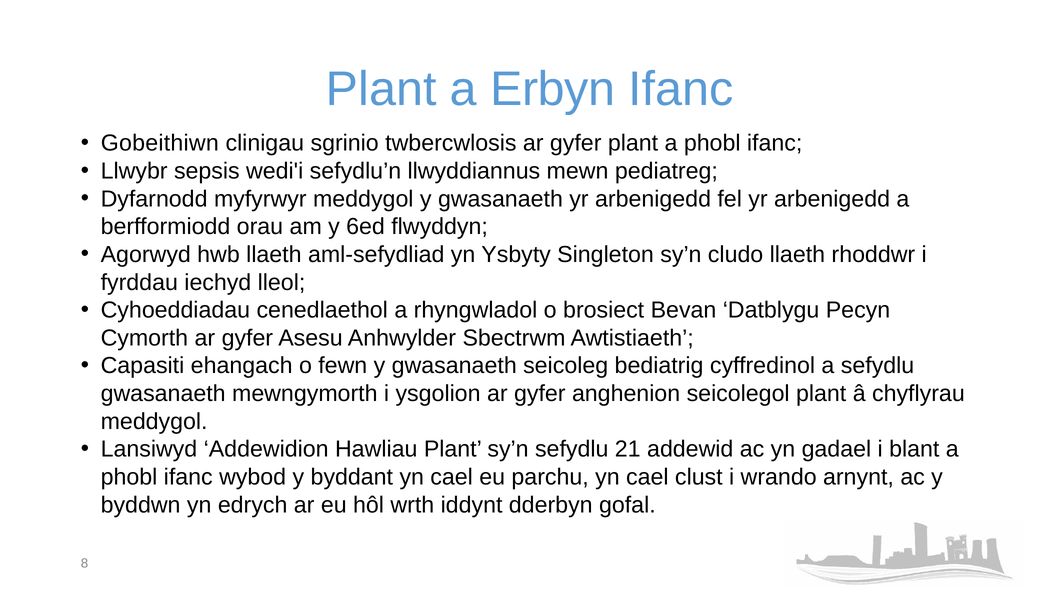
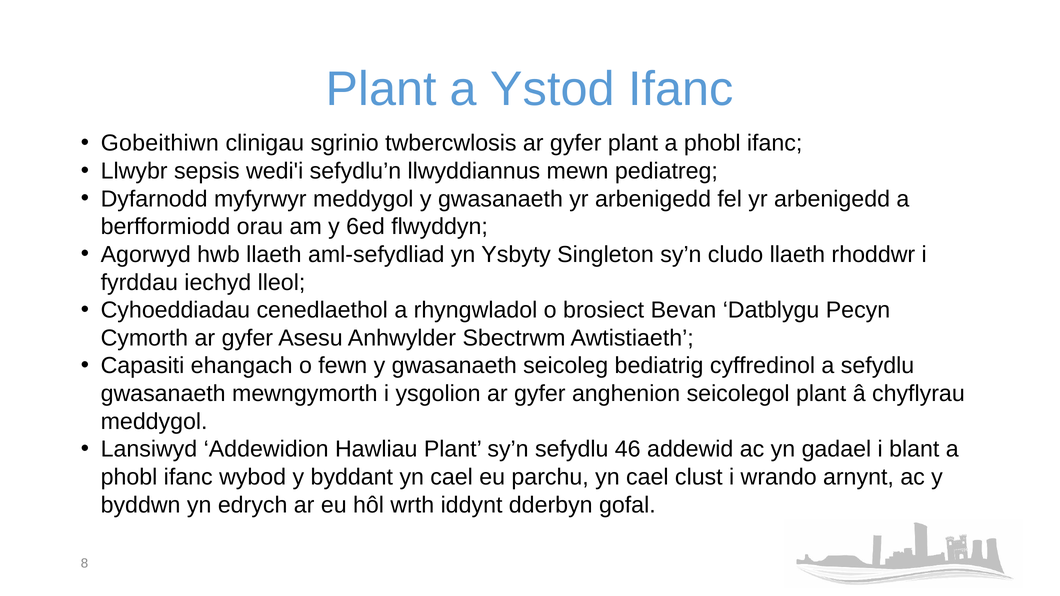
Erbyn: Erbyn -> Ystod (553, 89)
21: 21 -> 46 (628, 449)
